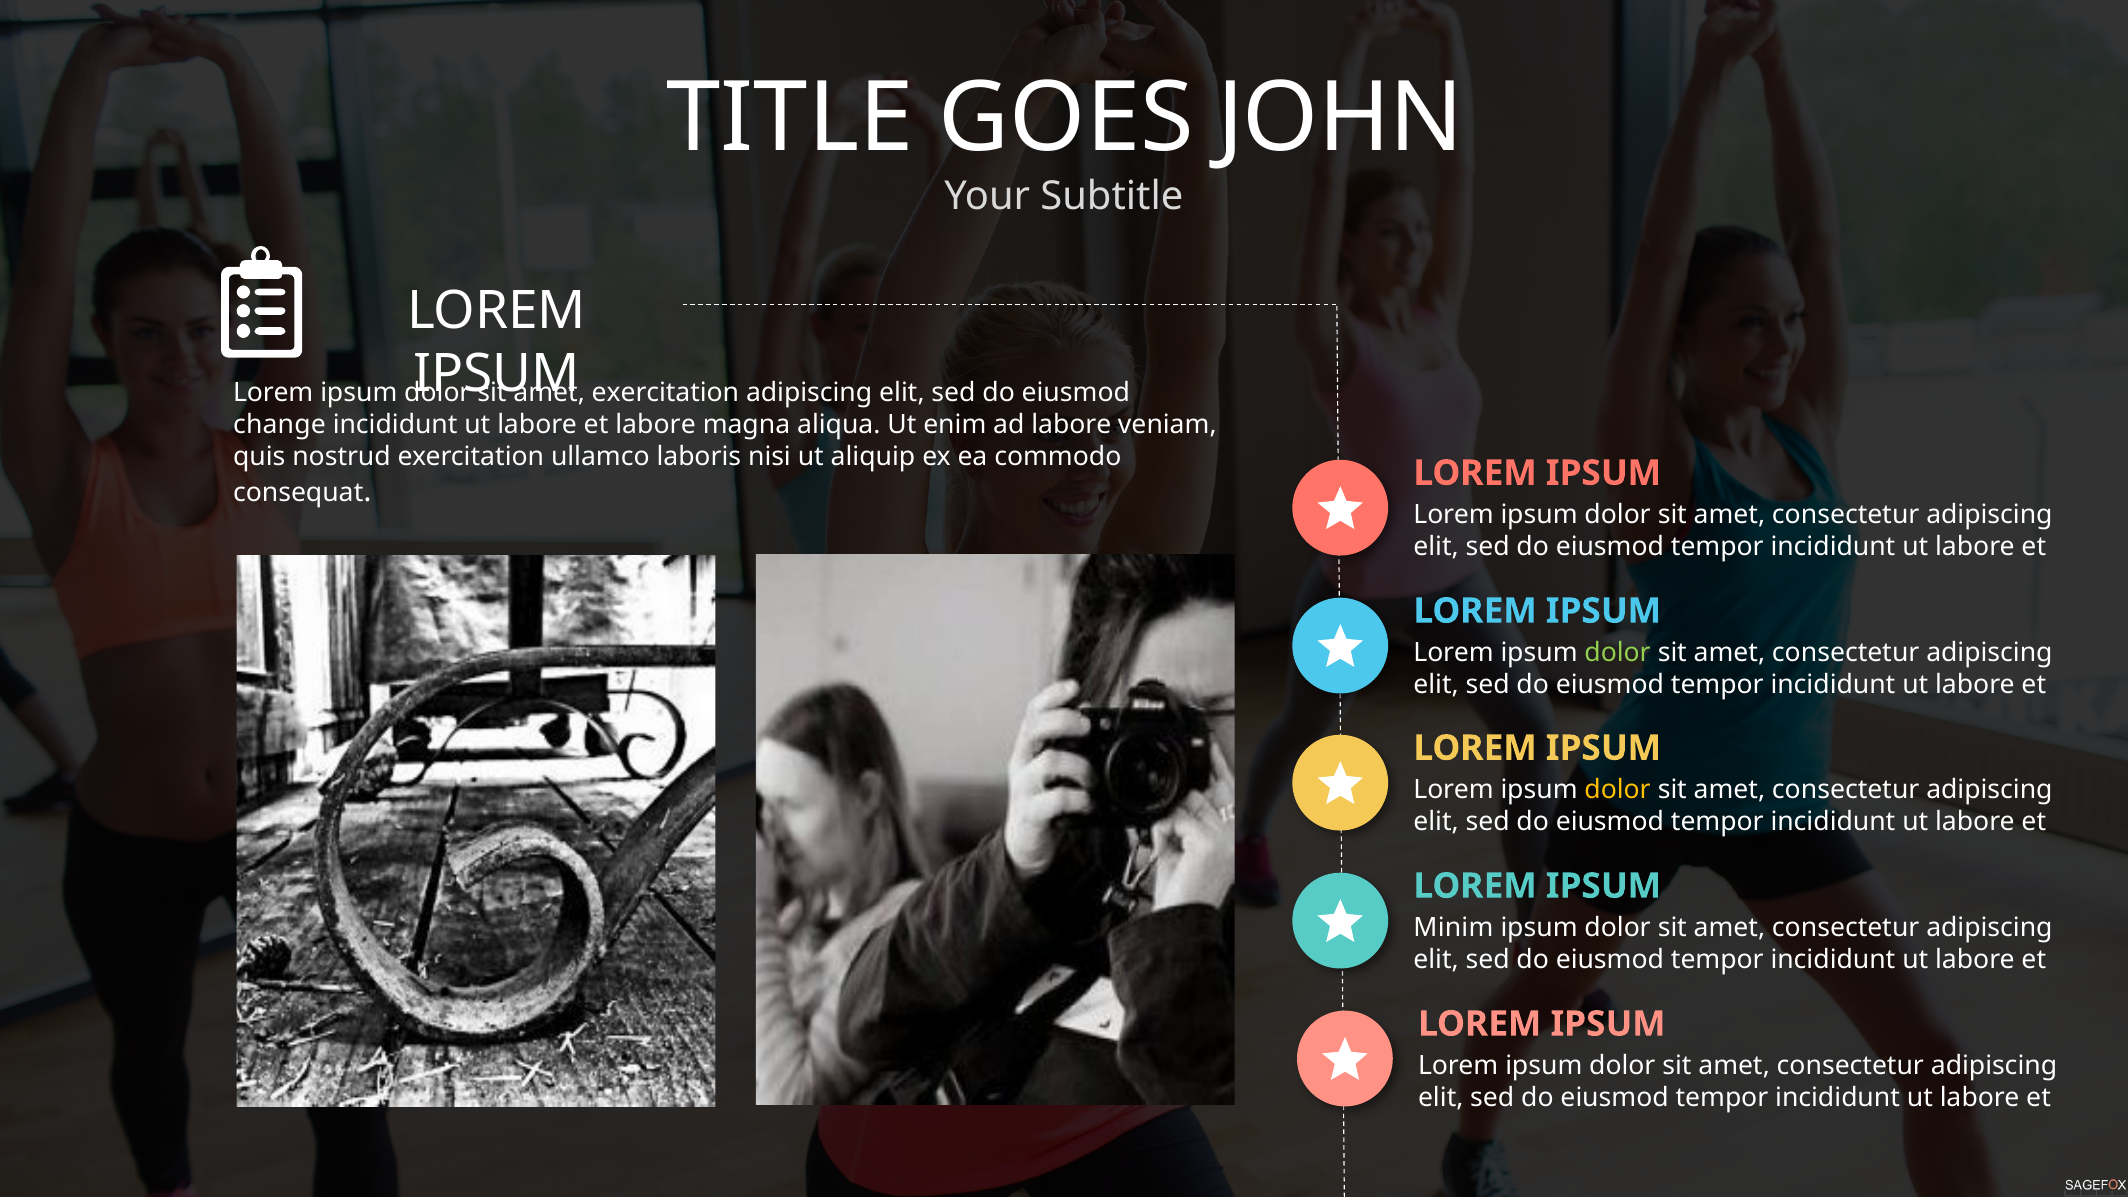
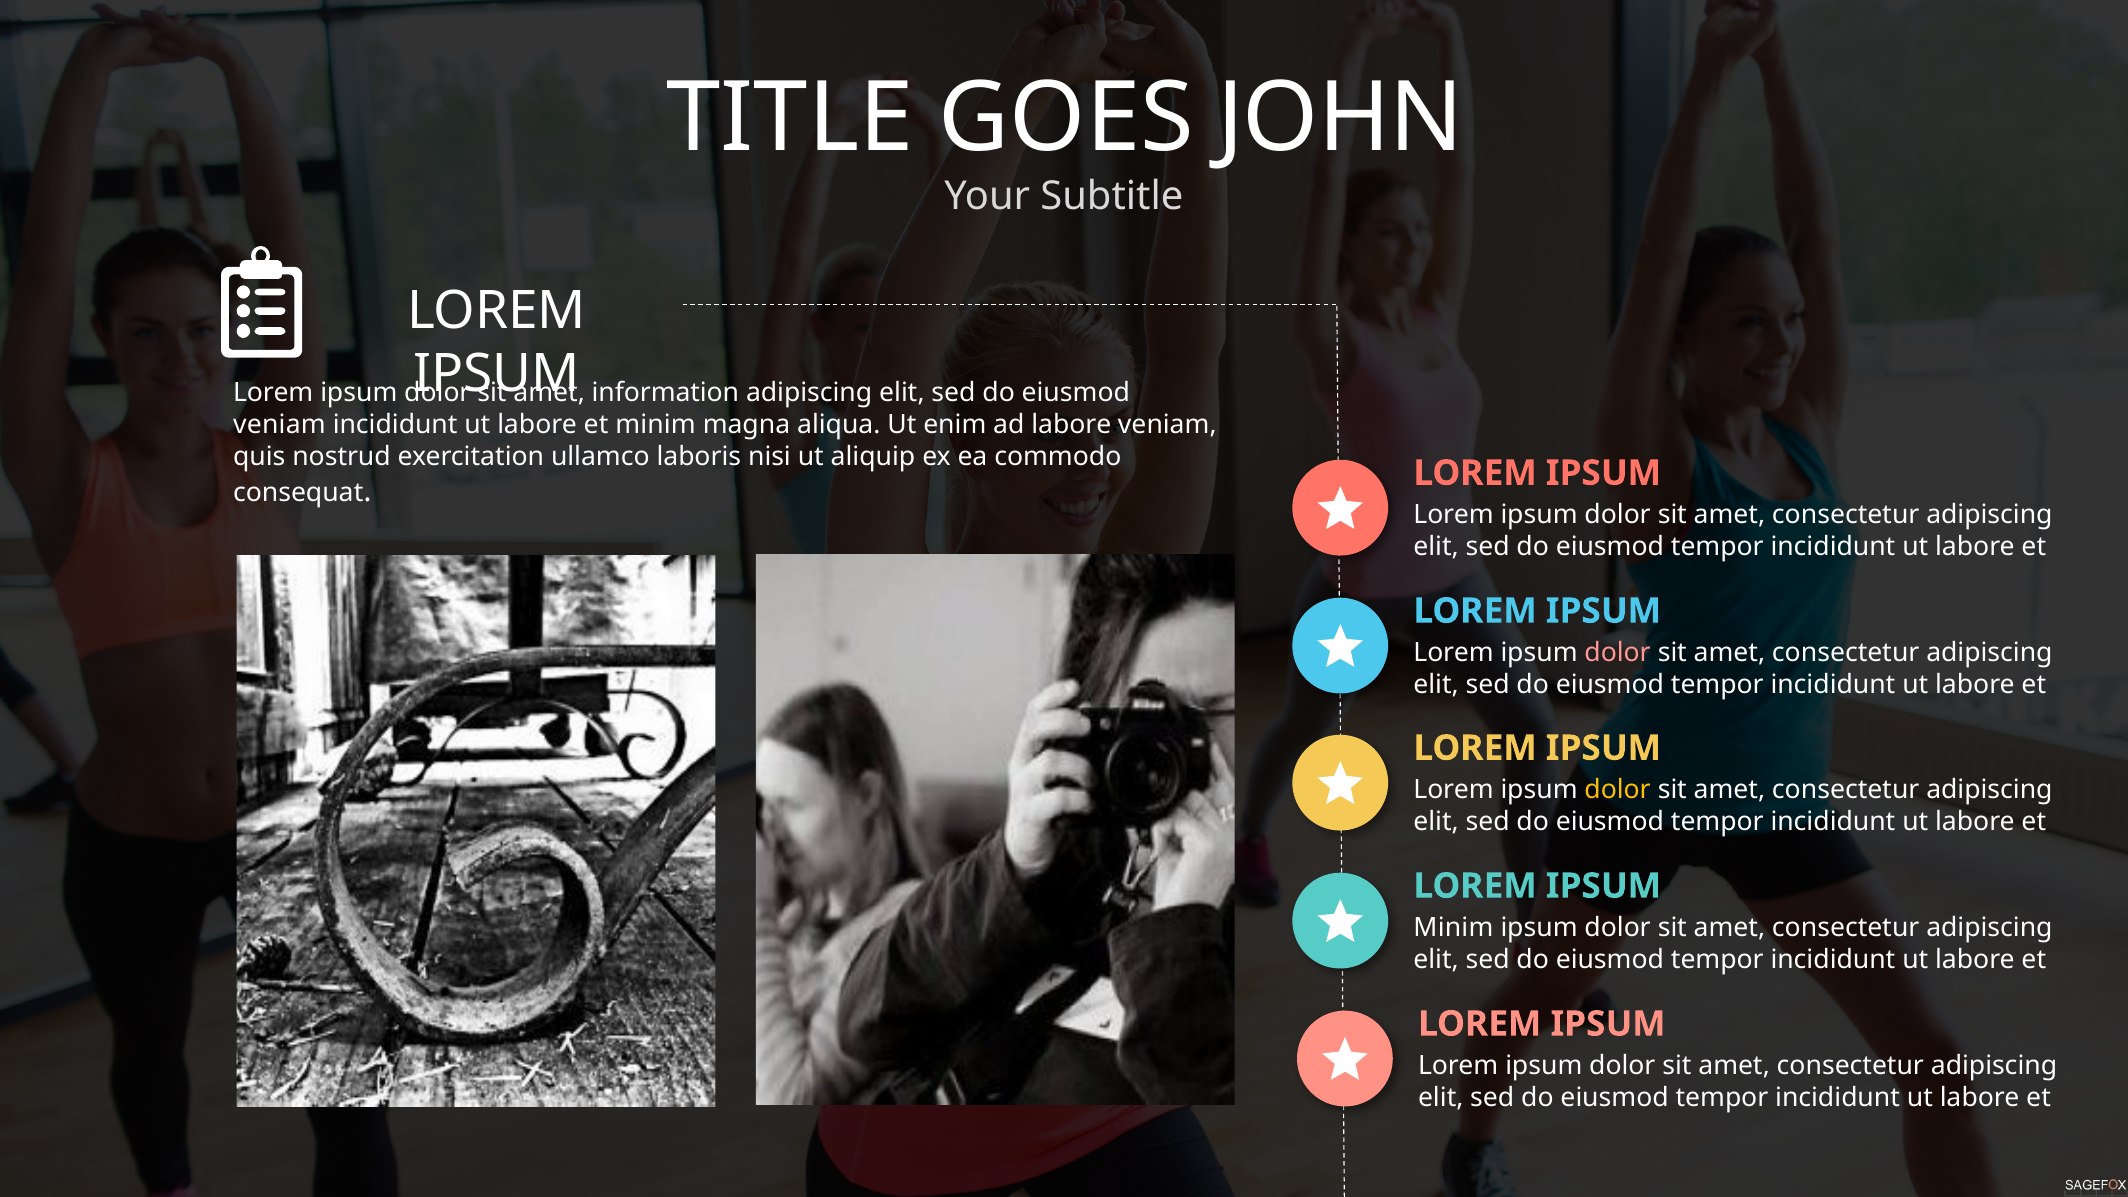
exercitation: exercitation -> information (665, 393)
change: change -> veniam (279, 425)
et labore: labore -> minim (656, 425)
dolor colour: light green -> pink (1618, 653)
